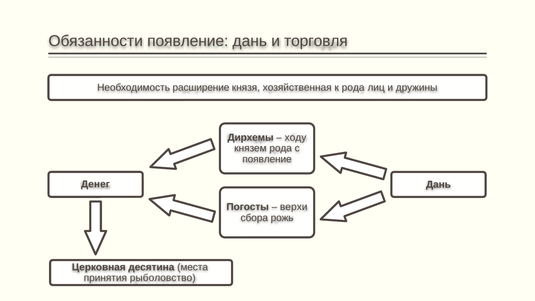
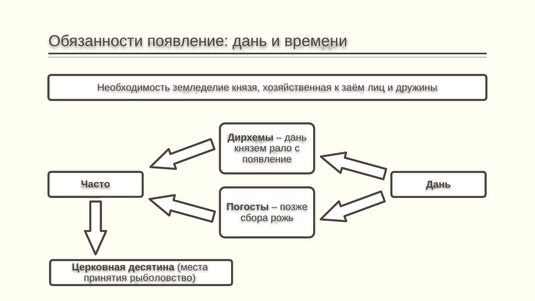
торговля: торговля -> времени (316, 41)
расширение: расширение -> земледелие (201, 87)
к рода: рода -> заём (353, 87)
ходу: ходу -> дань (296, 137)
князем рода: рода -> рало (281, 148)
Денег: Денег -> Часто (96, 184)
верхи: верхи -> позже (294, 207)
